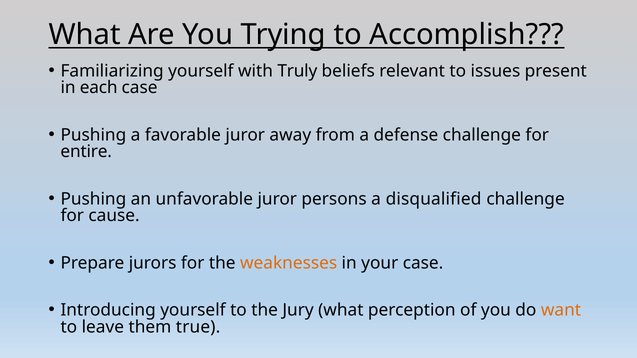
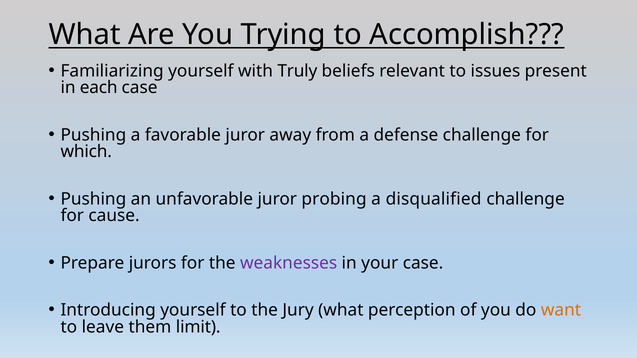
entire: entire -> which (86, 152)
persons: persons -> probing (334, 199)
weaknesses colour: orange -> purple (289, 263)
true: true -> limit (198, 327)
